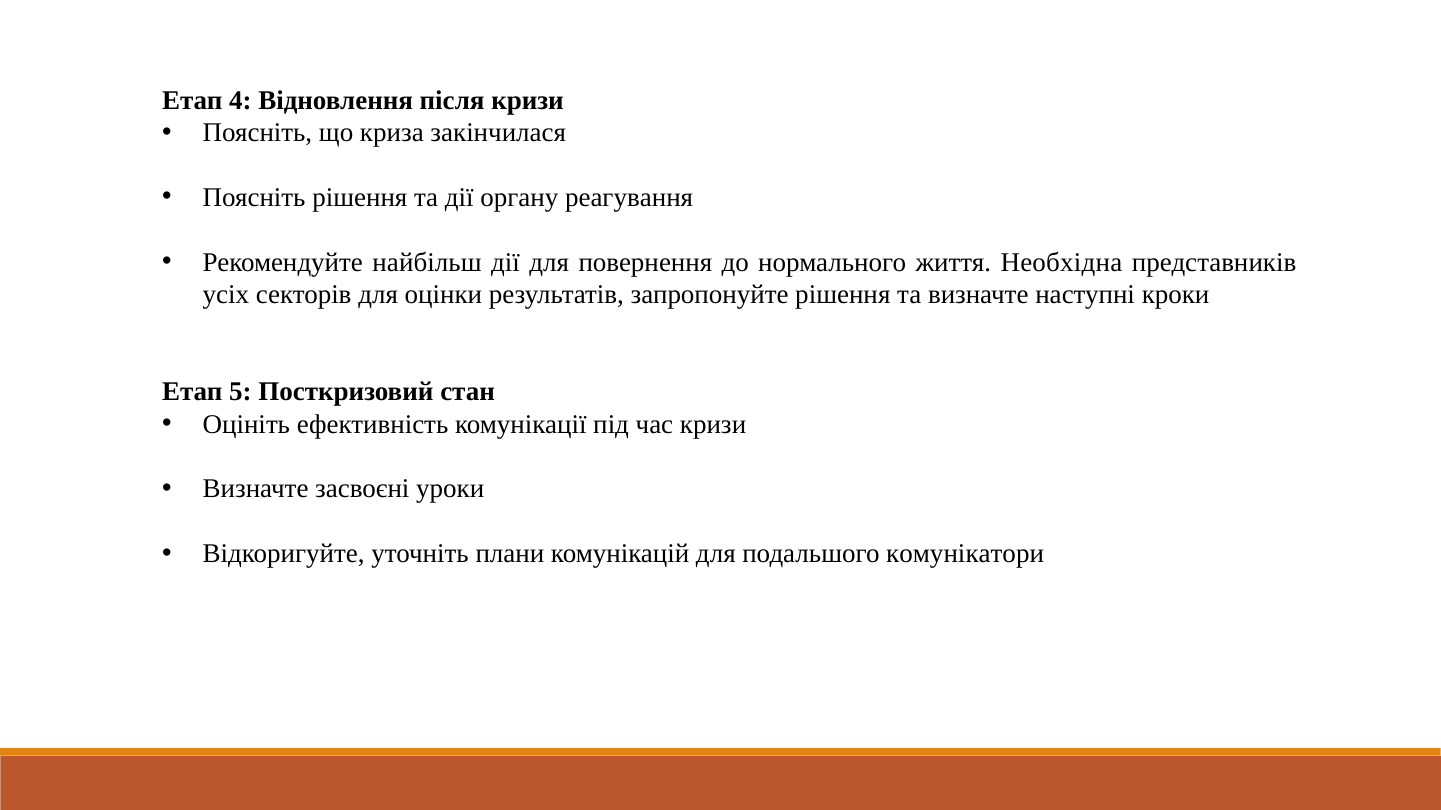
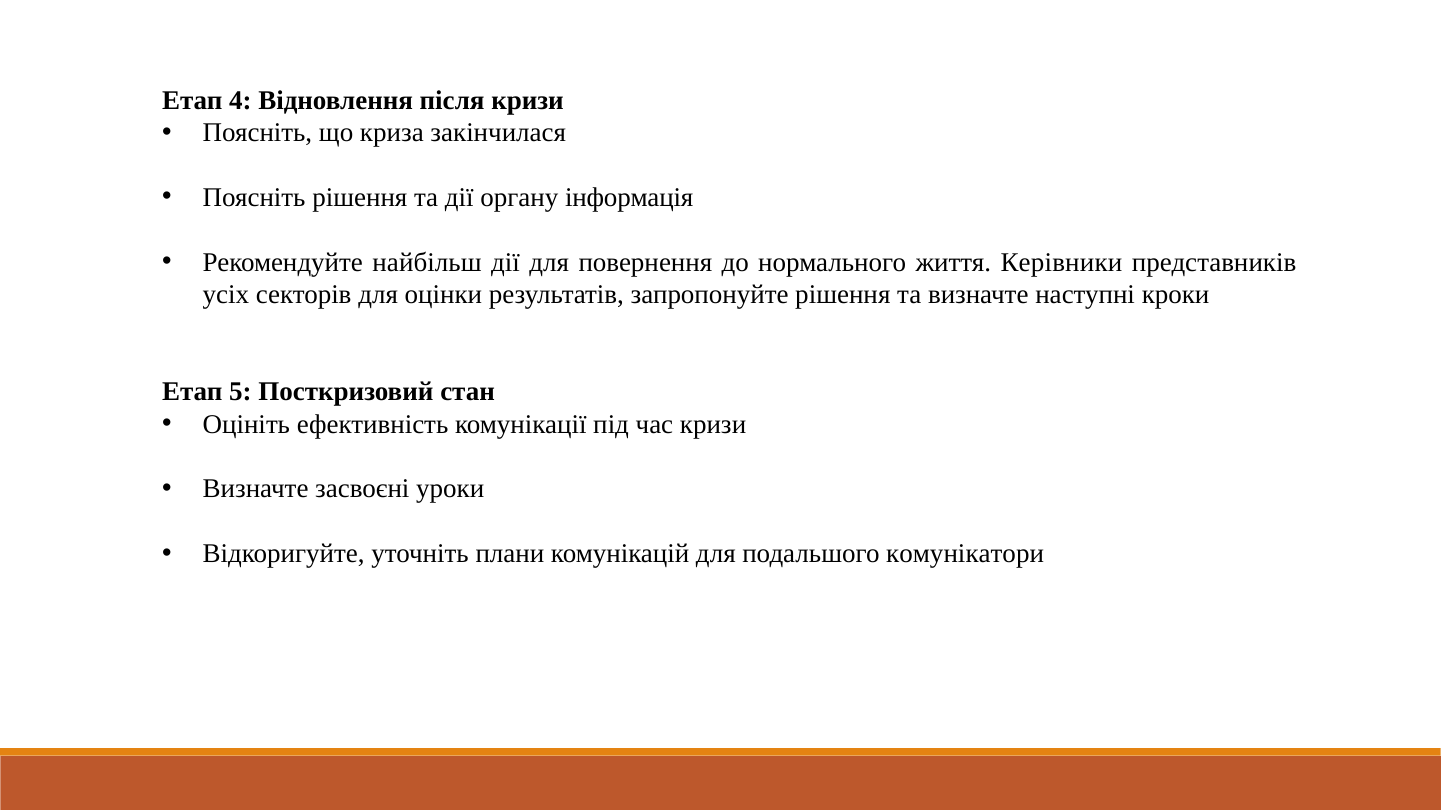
реагування: реагування -> інформація (629, 198)
Необхідна: Необхідна -> Керівники (1061, 262)
